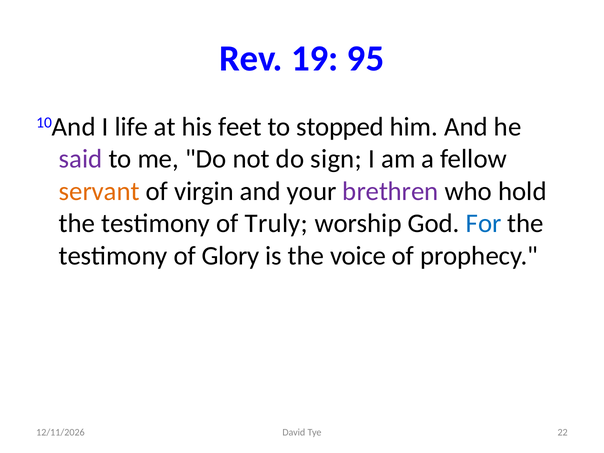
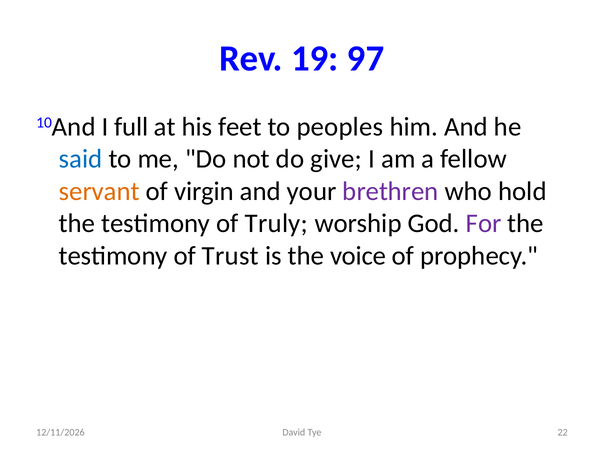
95: 95 -> 97 (366, 58)
life: life -> full (131, 127)
stopped: stopped -> peoples (340, 127)
said colour: purple -> blue (81, 159)
sign: sign -> give (336, 159)
For colour: blue -> purple (484, 223)
Glory: Glory -> Trust (230, 256)
